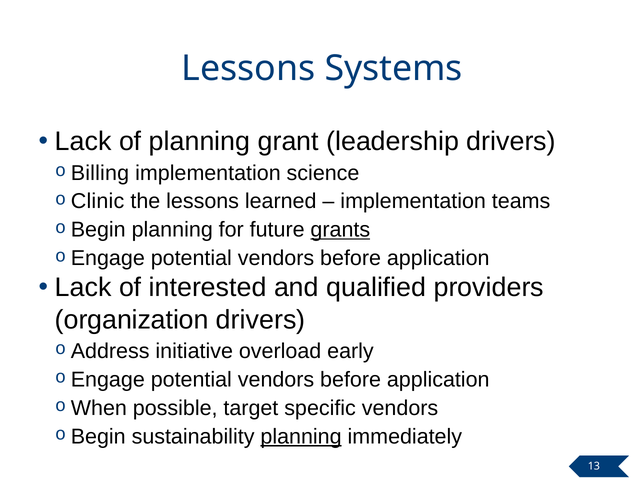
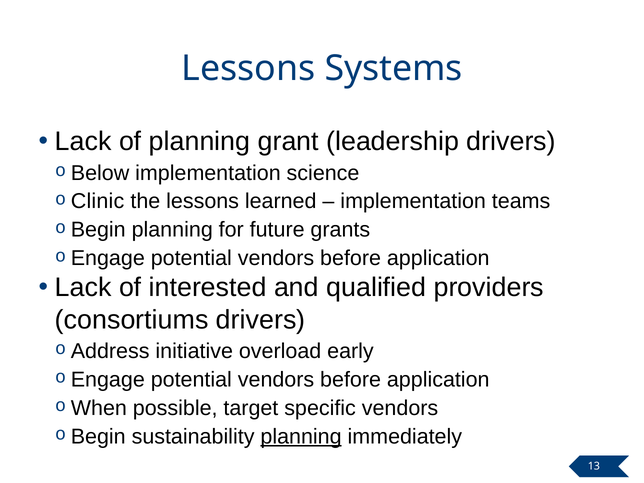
Billing: Billing -> Below (100, 173)
grants underline: present -> none (340, 230)
organization: organization -> consortiums (132, 320)
